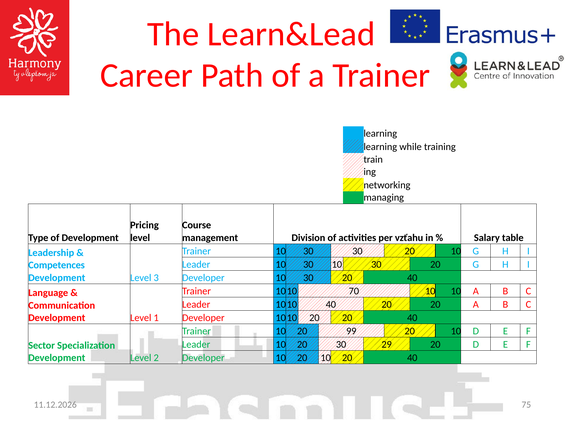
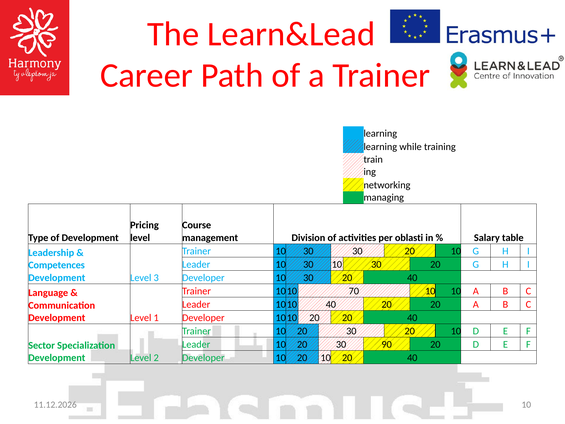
vzťahu: vzťahu -> oblasti (409, 238)
Trainer 10 20 99: 99 -> 30 (351, 331)
29: 29 -> 90 (387, 344)
75: 75 -> 10 (526, 405)
